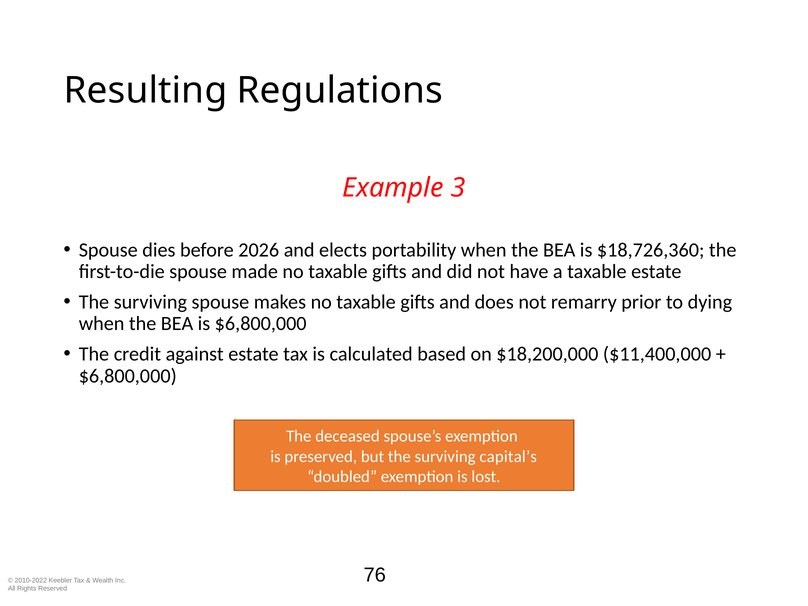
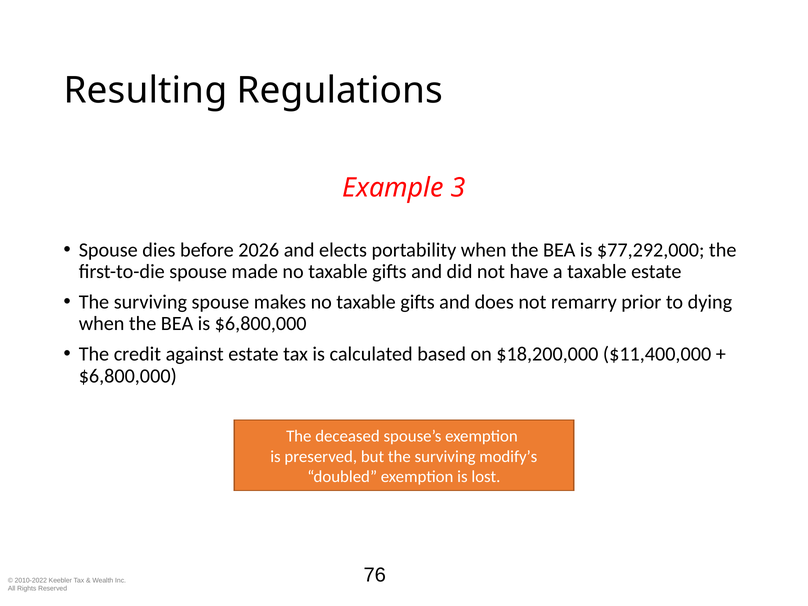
$18,726,360: $18,726,360 -> $77,292,000 (651, 250)
capital’s: capital’s -> modify’s (508, 457)
